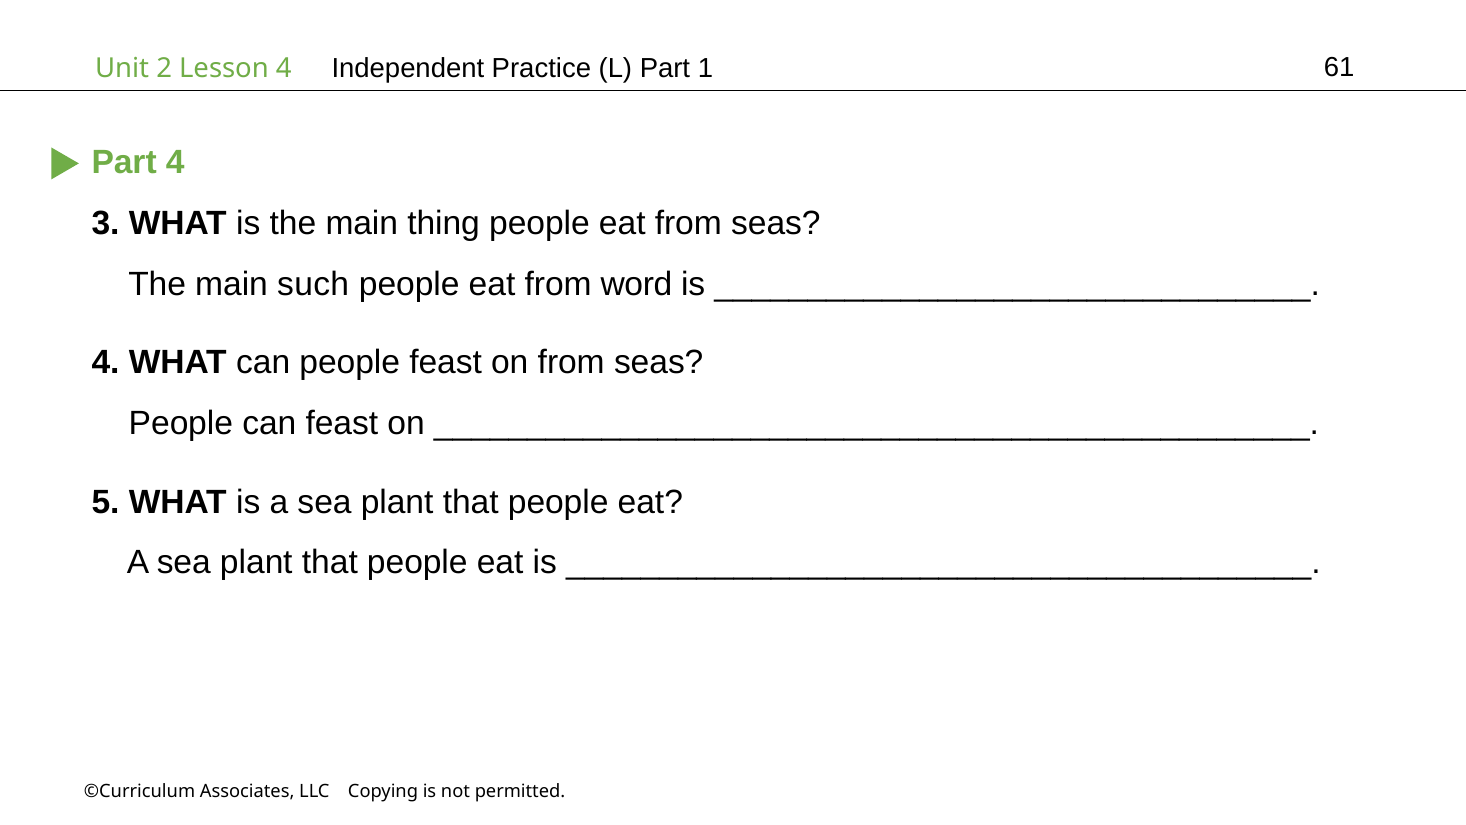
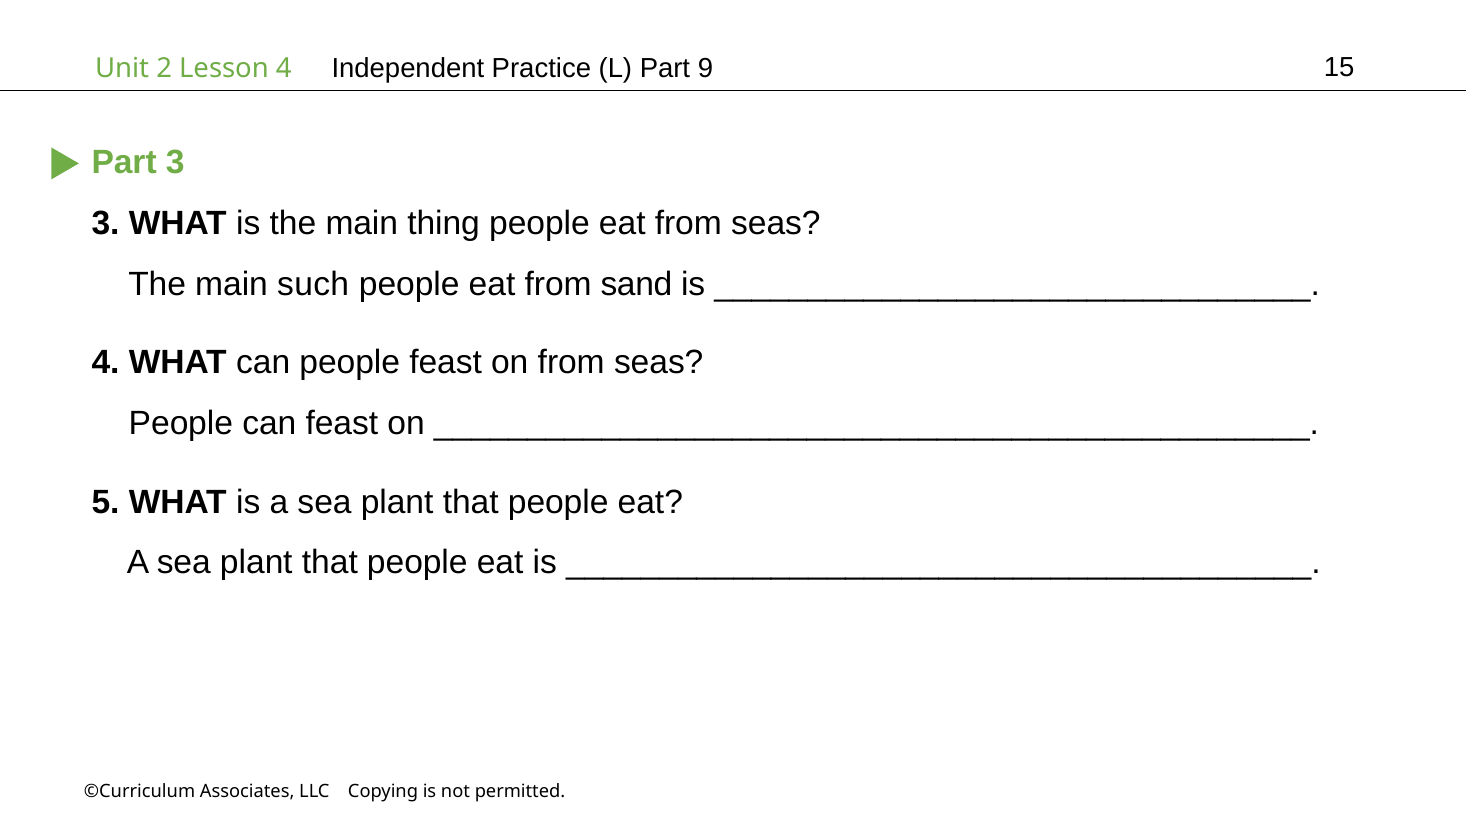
1: 1 -> 9 (705, 69)
61: 61 -> 15 (1339, 68)
Part 4: 4 -> 3 (175, 162)
word: word -> sand (636, 284)
